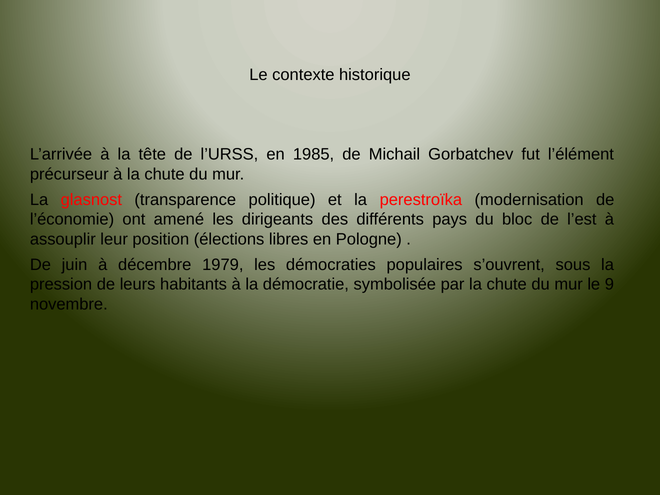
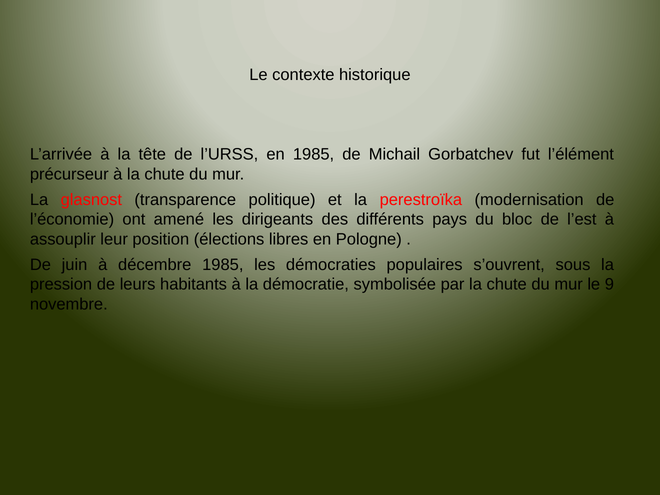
décembre 1979: 1979 -> 1985 (223, 265)
